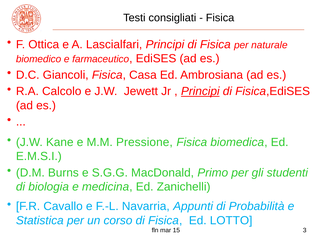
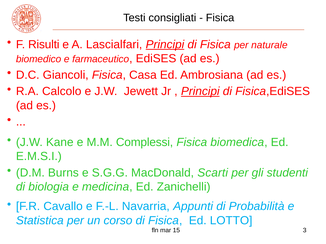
Ottica: Ottica -> Risulti (44, 44)
Principi underline: none -> present (165, 44)
Pressione: Pressione -> Complessi (145, 142)
Primo: Primo -> Scarti (213, 173)
